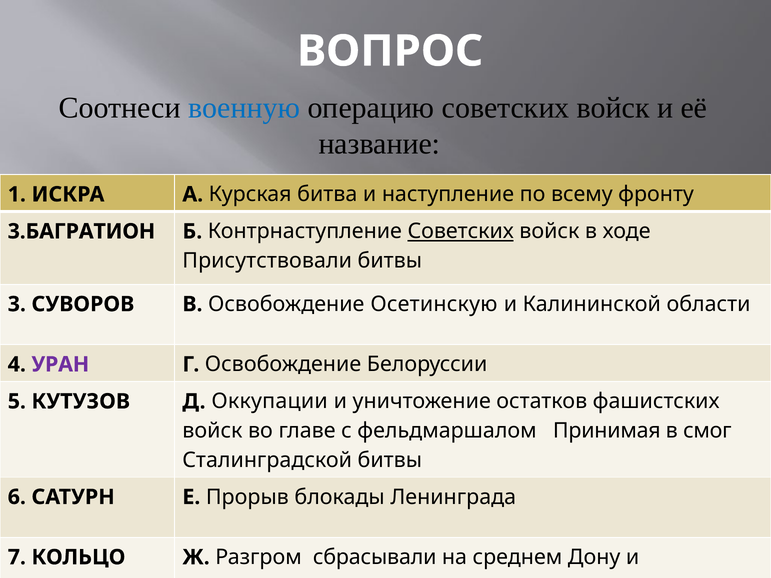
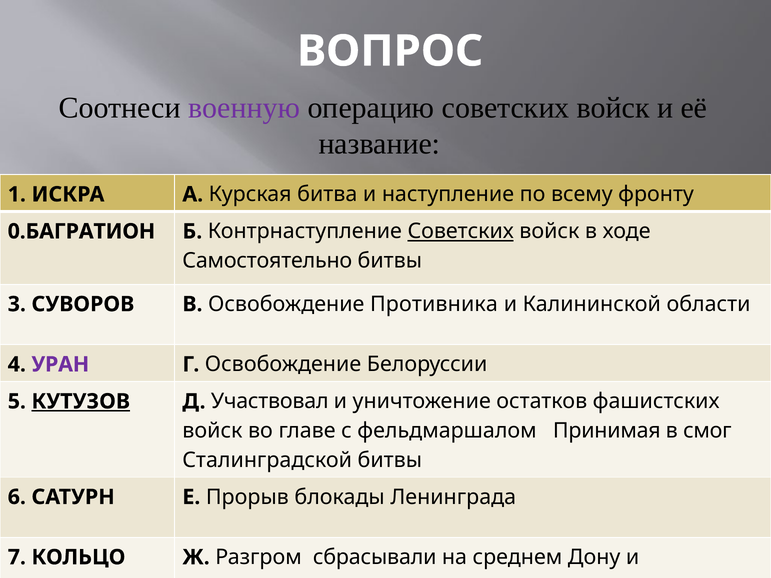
военную colour: blue -> purple (244, 108)
3.БАГРАТИОН: 3.БАГРАТИОН -> 0.БАГРАТИОН (81, 232)
Присутствовали: Присутствовали -> Самостоятельно (267, 261)
Осетинскую: Осетинскую -> Противника (434, 304)
КУТУЗОВ underline: none -> present (81, 402)
Оккупации: Оккупации -> Участвовал (270, 402)
